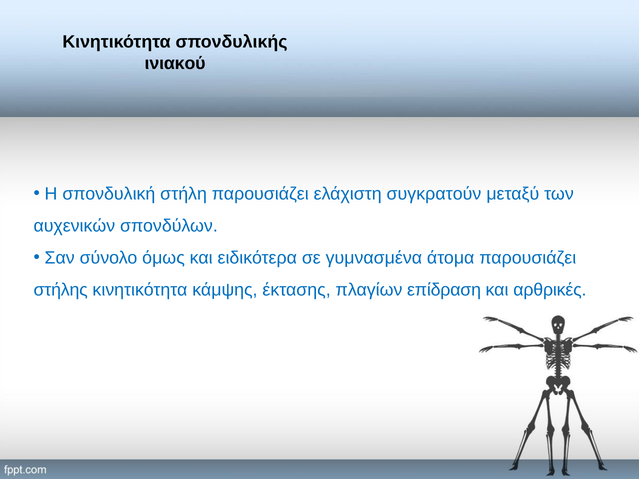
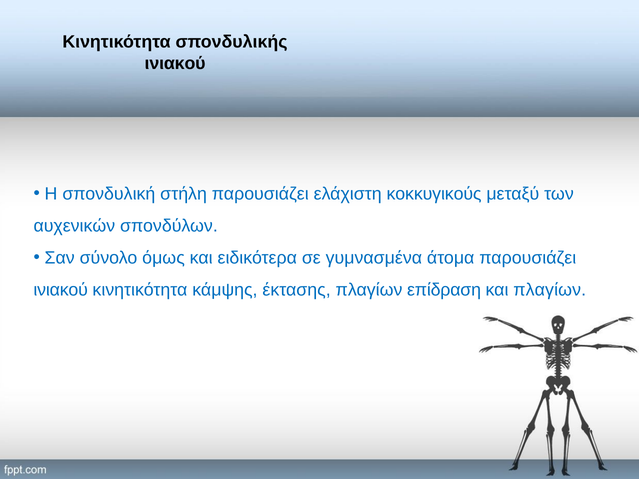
συγκρατούν: συγκρατούν -> κοκκυγικούς (434, 194)
στήλης: στήλης -> ινιακού (61, 290)
και αρθρικές: αρθρικές -> πλαγίων (550, 290)
